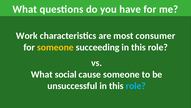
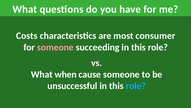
Work: Work -> Costs (27, 36)
someone colour: yellow -> pink (55, 47)
social: social -> when (66, 74)
